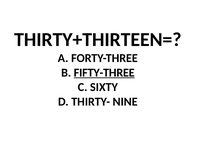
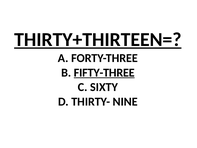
THIRTY+THIRTEEN= underline: none -> present (98, 40)
